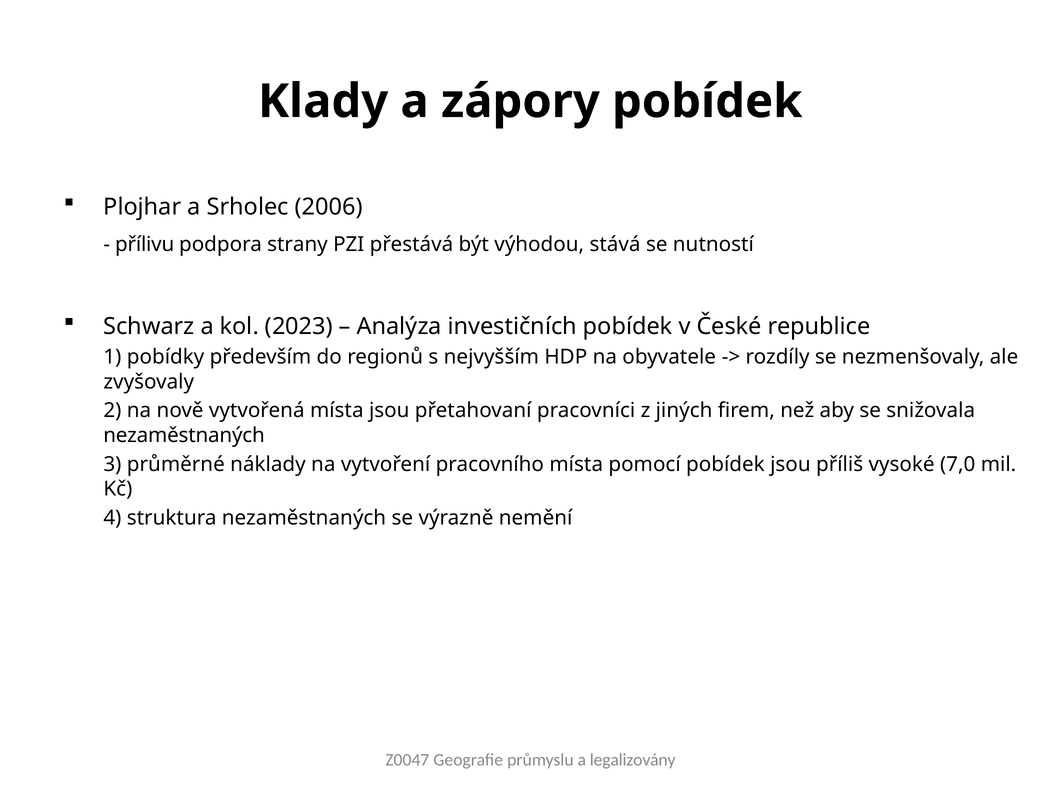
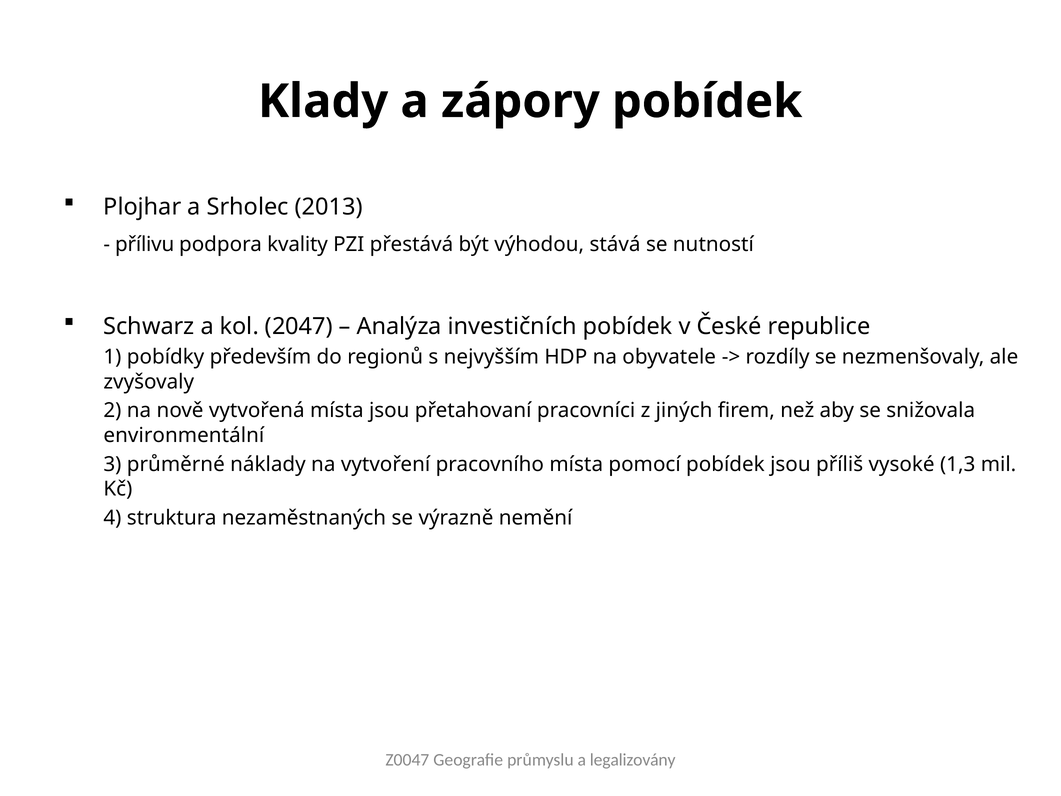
2006: 2006 -> 2013 (329, 207)
strany: strany -> kvality (298, 244)
2023: 2023 -> 2047 (299, 326)
nezaměstnaných: nezaměstnaných -> environmentální (184, 435)
7,0: 7,0 -> 1,3 (958, 464)
